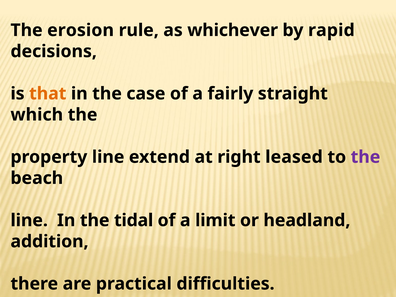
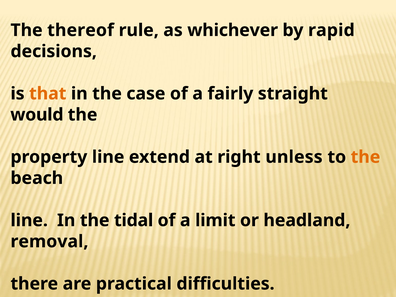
erosion: erosion -> thereof (81, 30)
which: which -> would (37, 115)
leased: leased -> unless (294, 157)
the colour: purple -> orange (365, 157)
addition: addition -> removal (49, 241)
